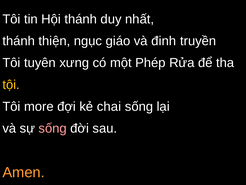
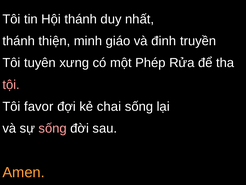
ngục: ngục -> minh (88, 41)
tội colour: yellow -> pink (11, 85)
more: more -> favor (39, 106)
